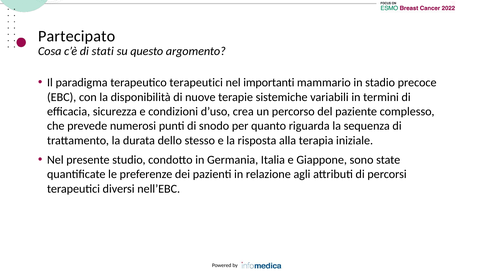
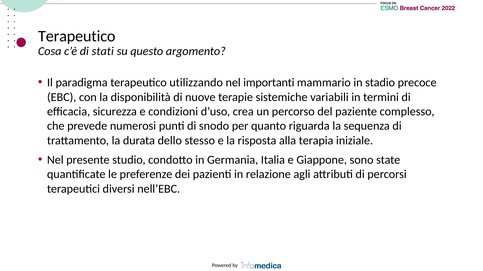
Partecipato: Partecipato -> Terapeutico (77, 36)
terapeutico terapeutici: terapeutici -> utilizzando (196, 83)
